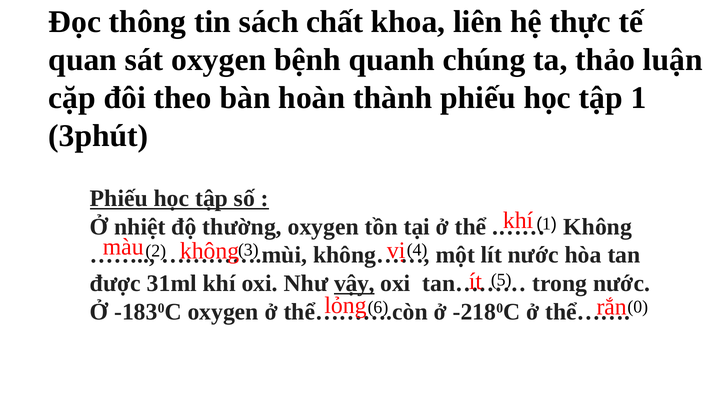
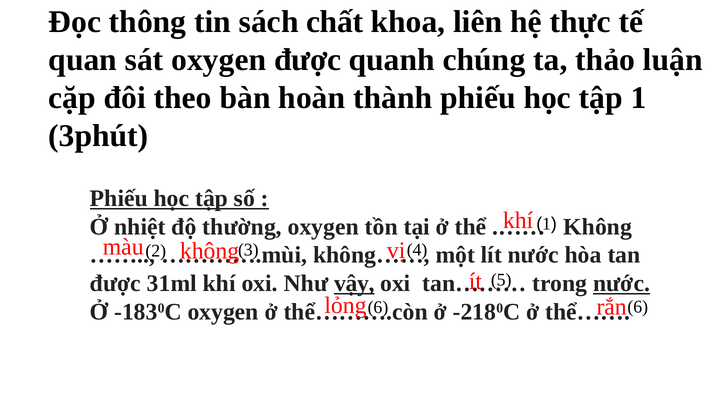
oxygen bệnh: bệnh -> được (308, 60)
nước underline: none -> present (622, 284)
0: 0 -> 6 (638, 307)
